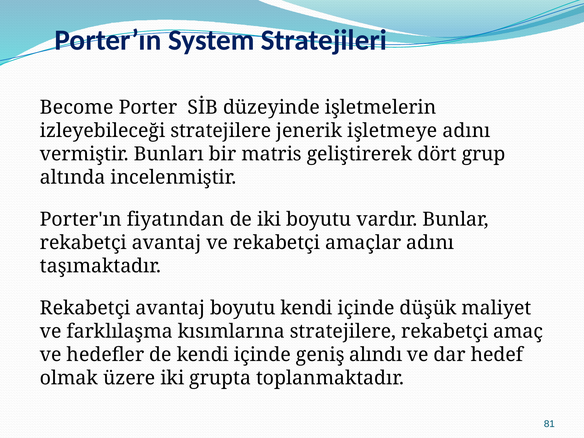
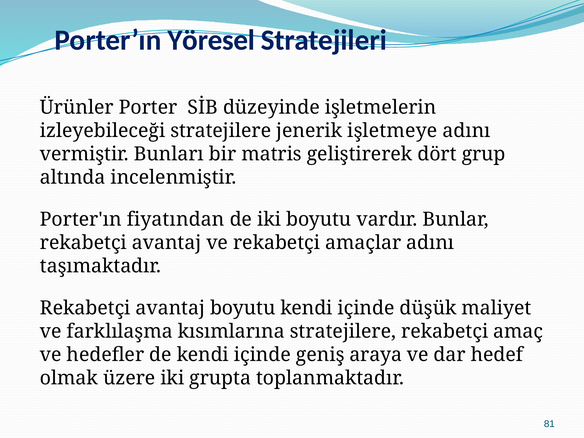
System: System -> Yöresel (211, 40)
Become: Become -> Ürünler (77, 107)
alındı: alındı -> araya (376, 355)
